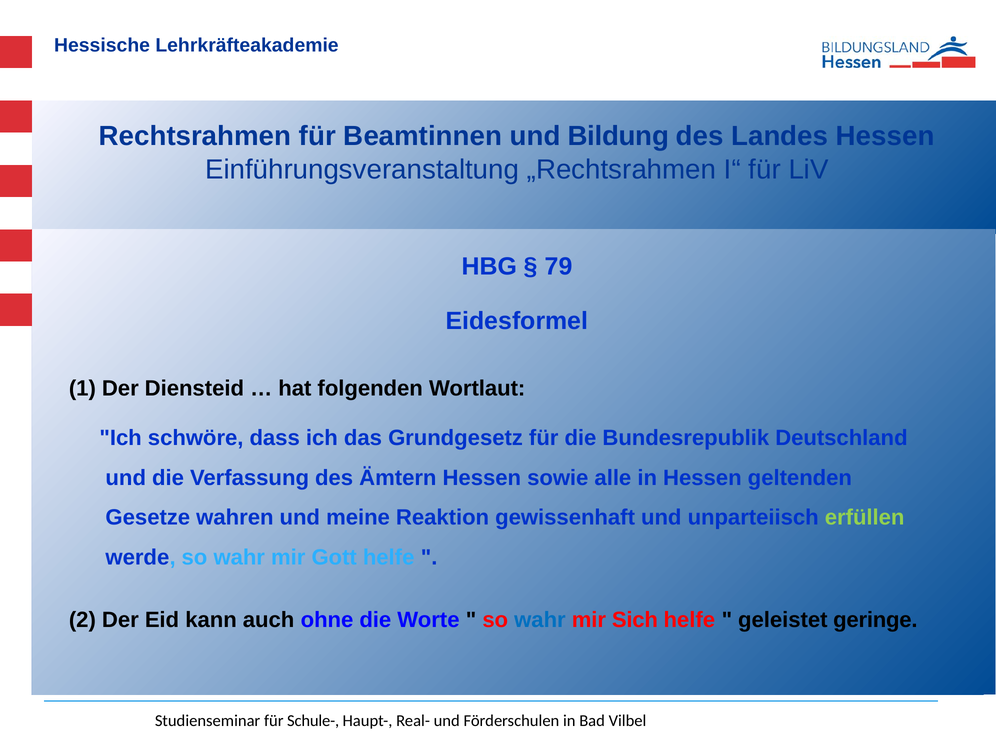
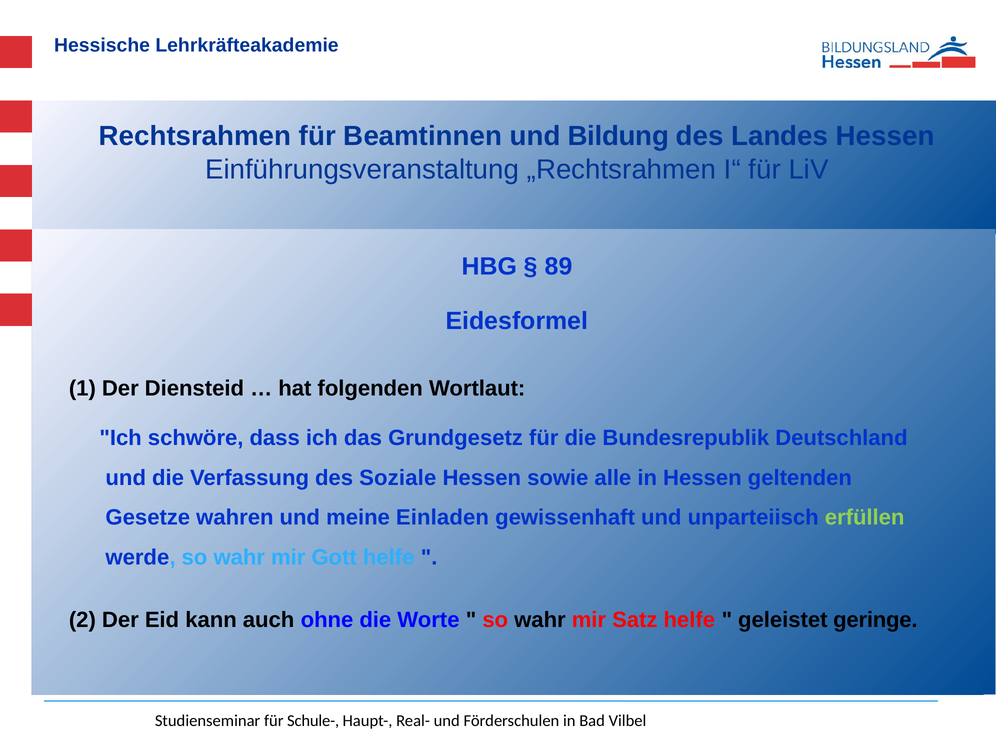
79: 79 -> 89 (559, 266)
Ämtern: Ämtern -> Soziale (398, 478)
Reaktion: Reaktion -> Einladen (442, 518)
wahr colour: blue -> black (540, 620)
Sich: Sich -> Satz (635, 620)
